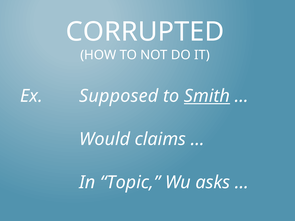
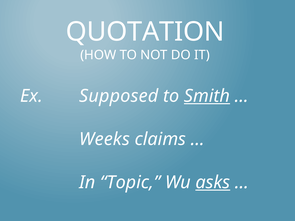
CORRUPTED: CORRUPTED -> QUOTATION (145, 32)
Would: Would -> Weeks (104, 139)
asks underline: none -> present (213, 183)
